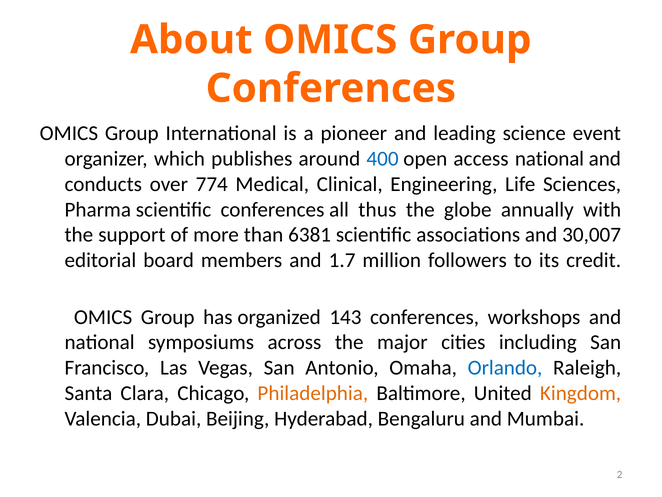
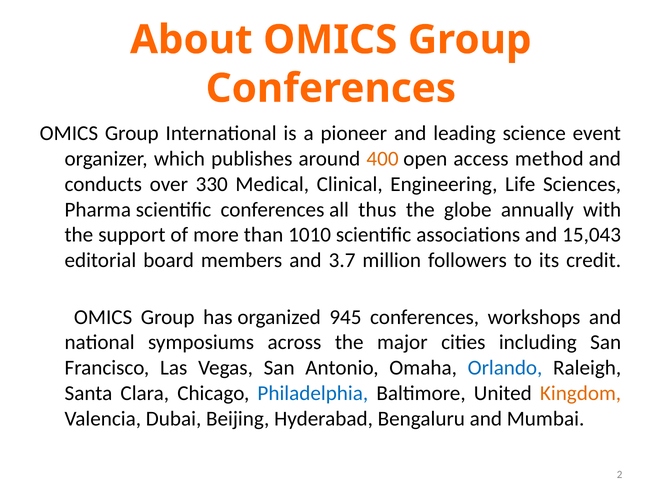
400 colour: blue -> orange (383, 159)
access national: national -> method (549, 159)
774: 774 -> 330 (212, 184)
6381: 6381 -> 1010 (310, 235)
30,007: 30,007 -> 15,043 (592, 235)
1.7: 1.7 -> 3.7 (342, 260)
143: 143 -> 945 (345, 317)
Philadelphia colour: orange -> blue (313, 393)
